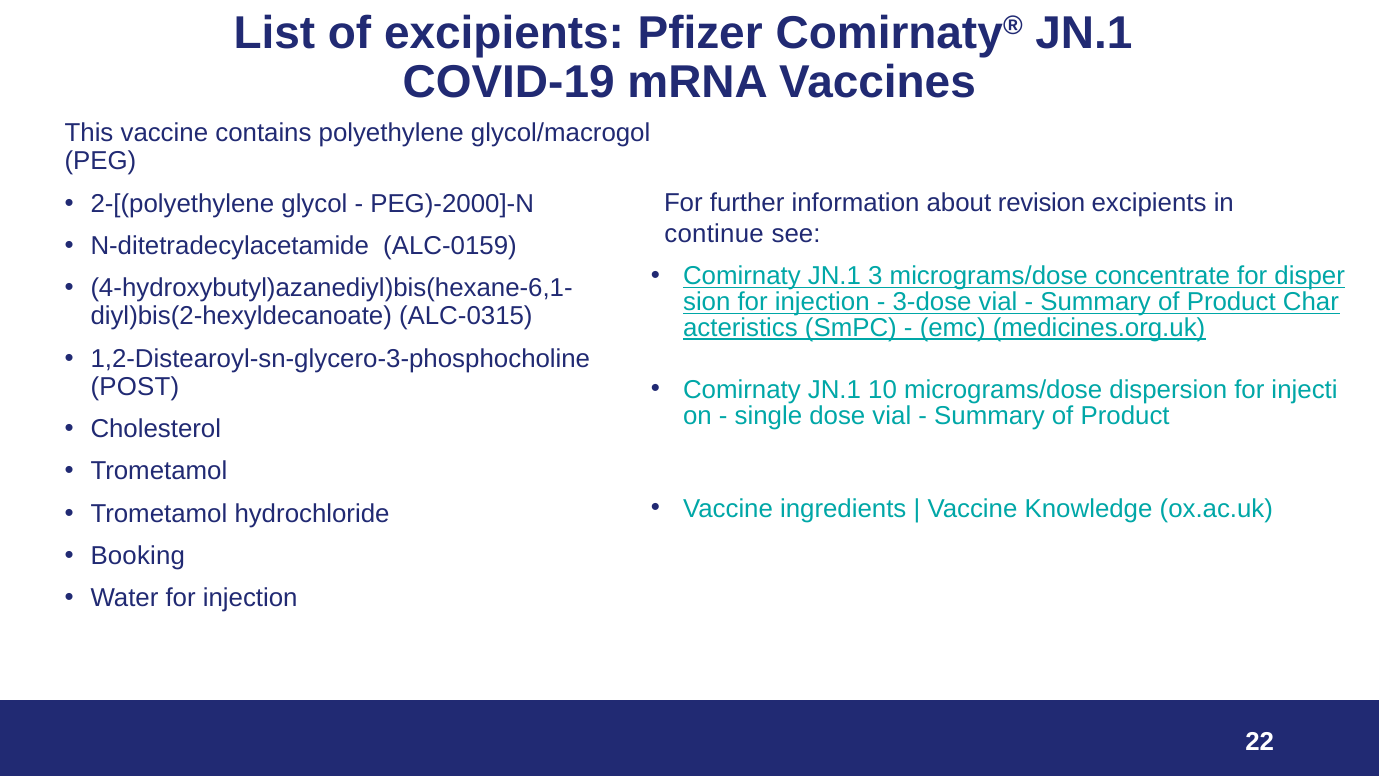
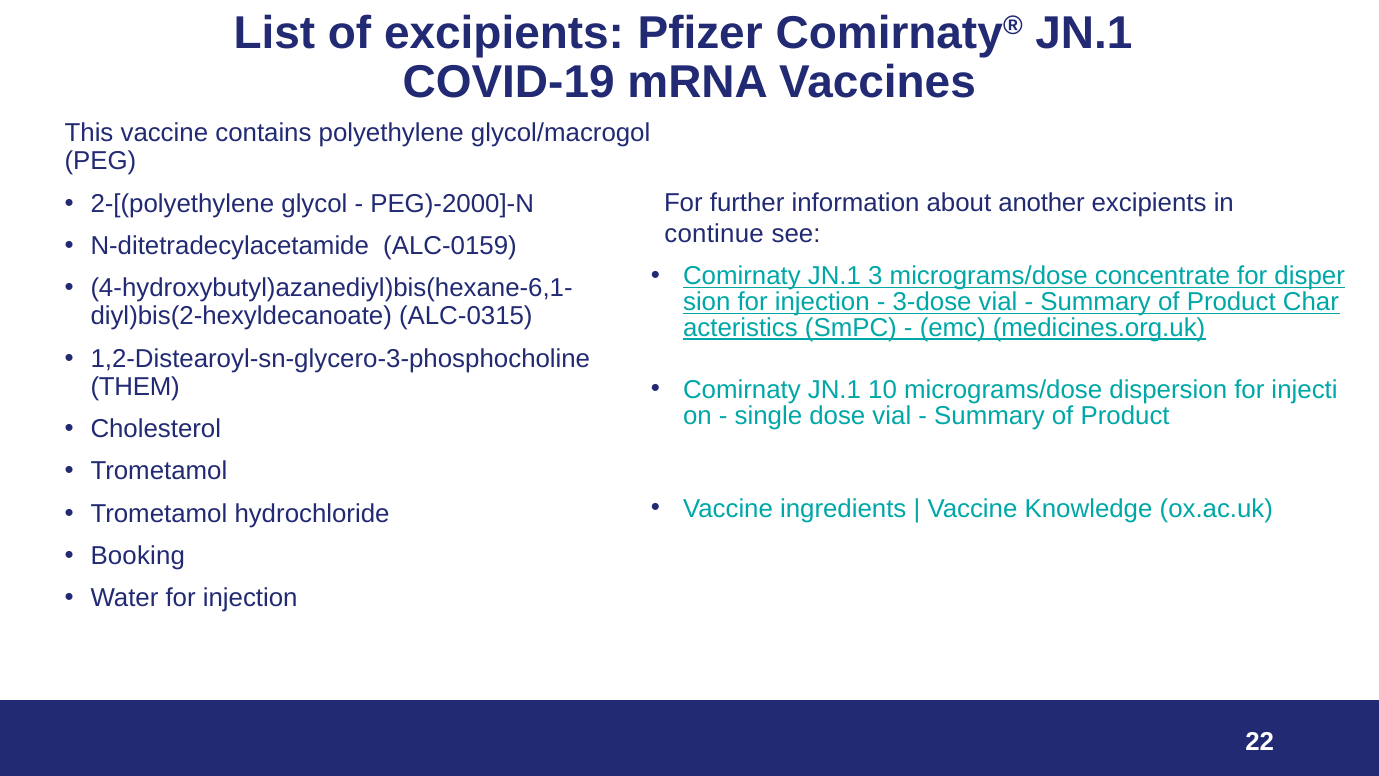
revision: revision -> another (1042, 203)
POST: POST -> THEM (135, 386)
